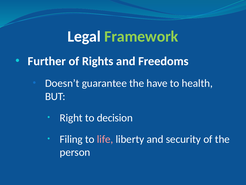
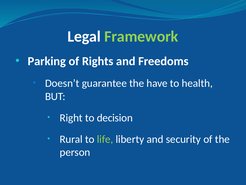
Further: Further -> Parking (47, 61)
Filing: Filing -> Rural (71, 139)
life colour: pink -> light green (105, 139)
